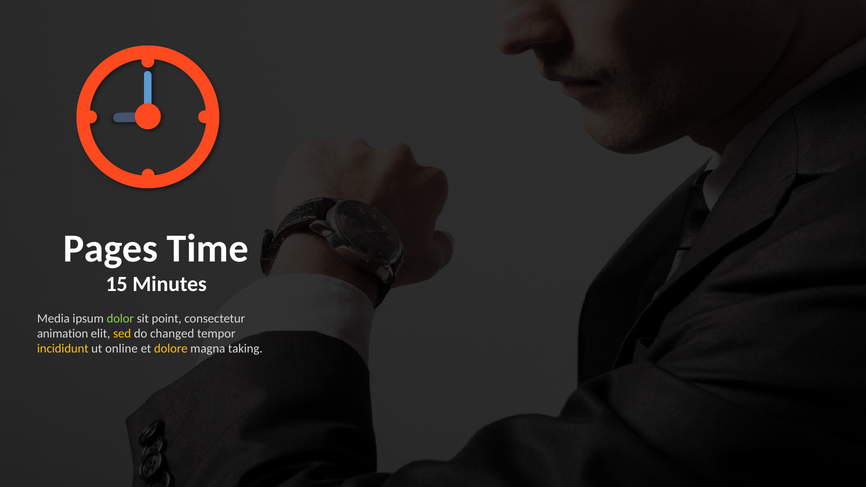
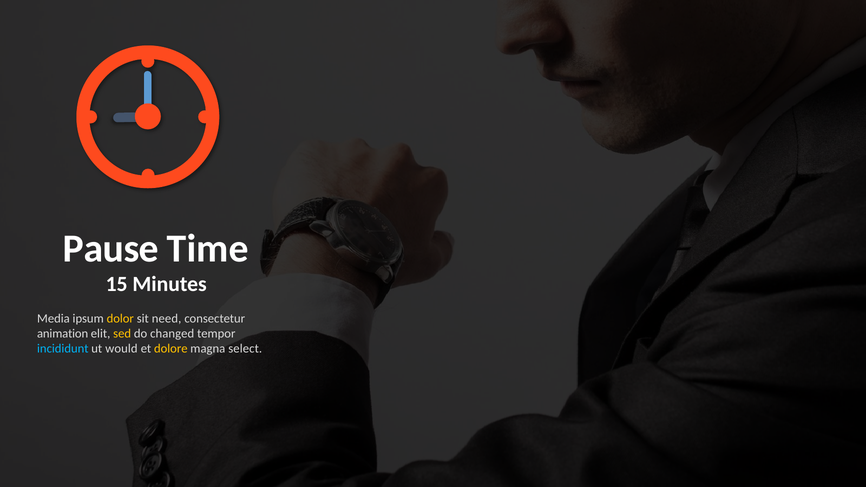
Pages: Pages -> Pause (111, 249)
dolor colour: light green -> yellow (120, 318)
point: point -> need (167, 318)
incididunt colour: yellow -> light blue (63, 349)
online: online -> would (121, 349)
taking: taking -> select (245, 349)
